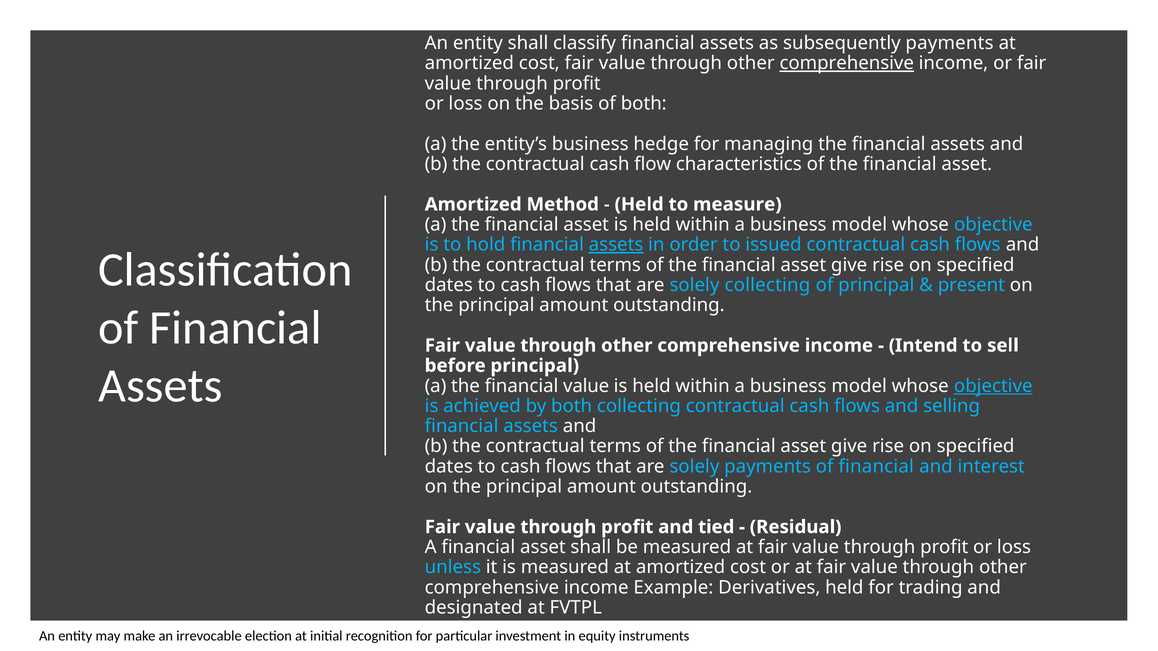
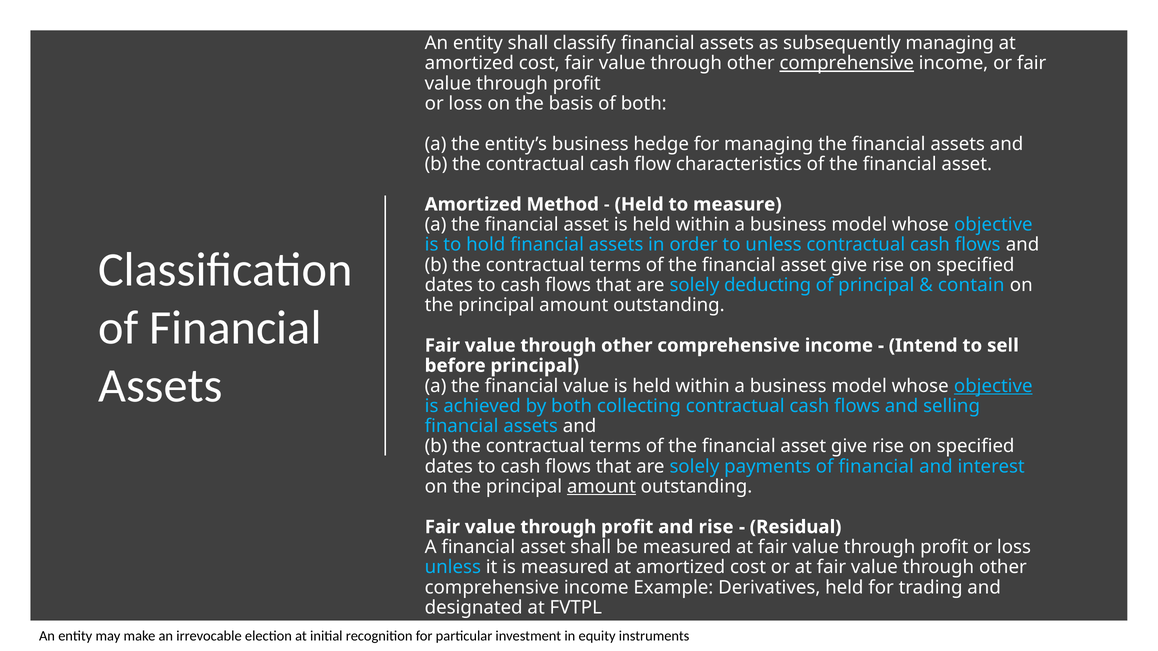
subsequently payments: payments -> managing (950, 43)
assets underline: present -> none (616, 245)
to issued: issued -> unless (773, 245)
solely collecting: collecting -> deducting (768, 285)
present: present -> contain (971, 285)
amount underline: none -> present (601, 487)
and tied: tied -> rise (716, 527)
